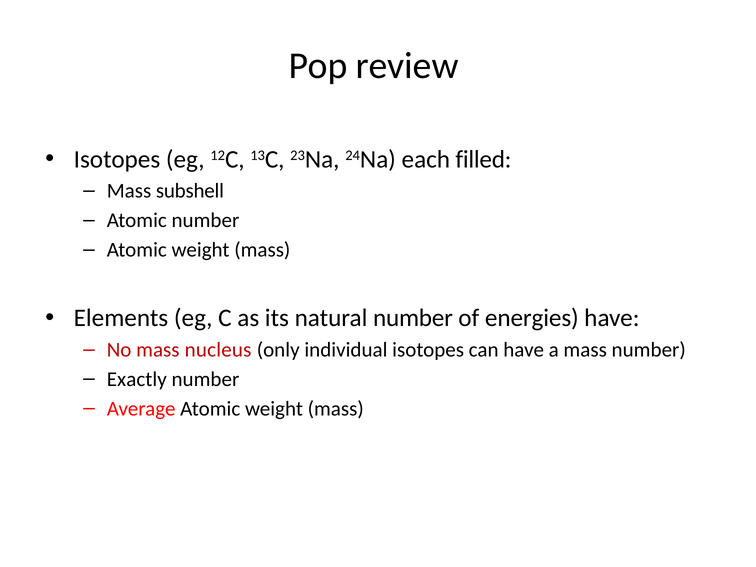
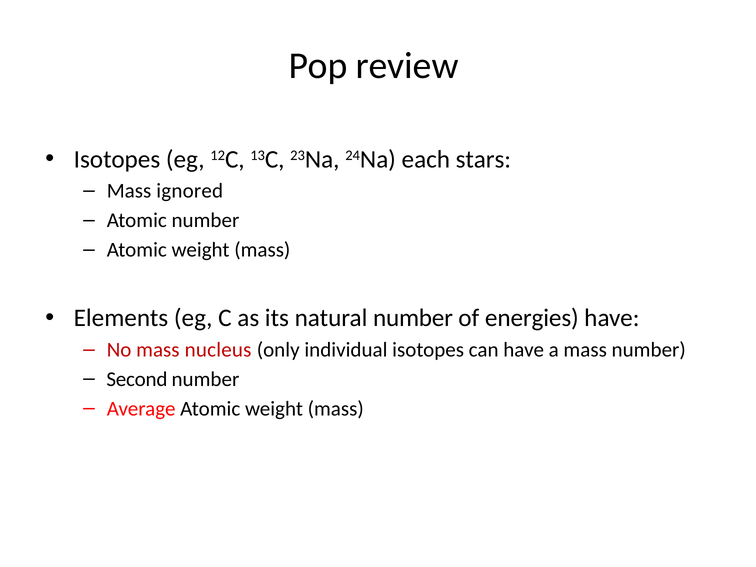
filled: filled -> stars (483, 159)
subshell: subshell -> ignored (190, 191)
Exactly: Exactly -> Second (137, 379)
